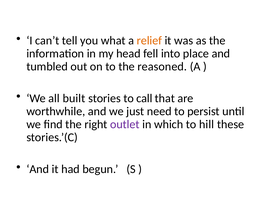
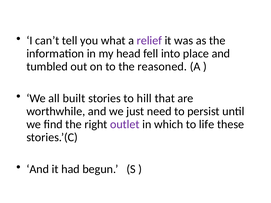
relief colour: orange -> purple (149, 41)
call: call -> hill (144, 98)
hill: hill -> life (207, 124)
